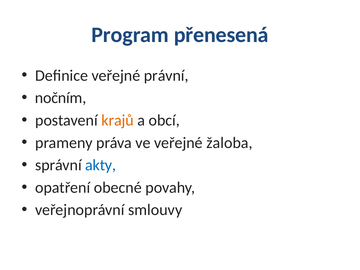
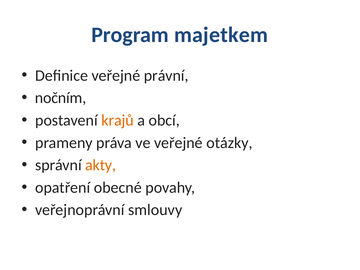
přenesená: přenesená -> majetkem (221, 35)
žaloba: žaloba -> otázky (229, 143)
akty colour: blue -> orange (101, 165)
